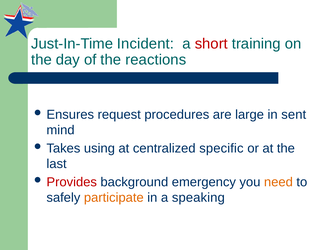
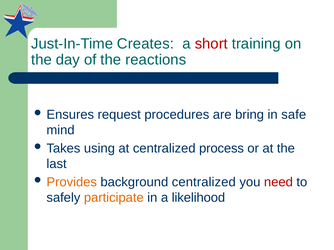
Incident: Incident -> Creates (145, 44)
large: large -> bring (250, 115)
sent: sent -> safe (294, 115)
specific: specific -> process (222, 149)
Provides colour: red -> orange (72, 182)
background emergency: emergency -> centralized (204, 182)
need colour: orange -> red (278, 182)
speaking: speaking -> likelihood (198, 198)
